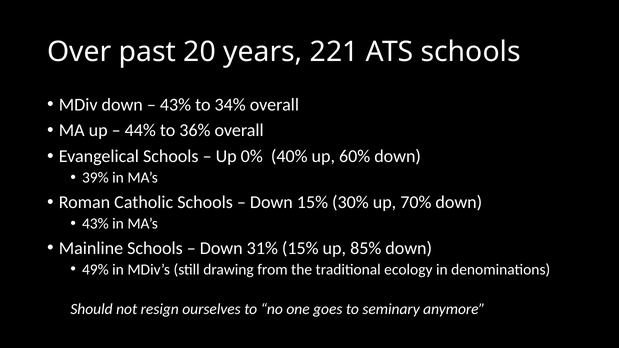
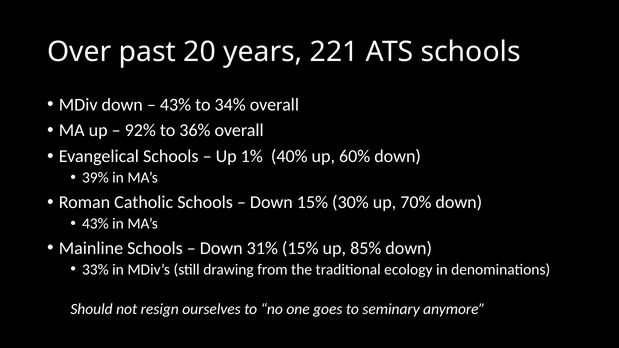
44%: 44% -> 92% (140, 131)
0%: 0% -> 1% (252, 157)
49%: 49% -> 33% (95, 270)
